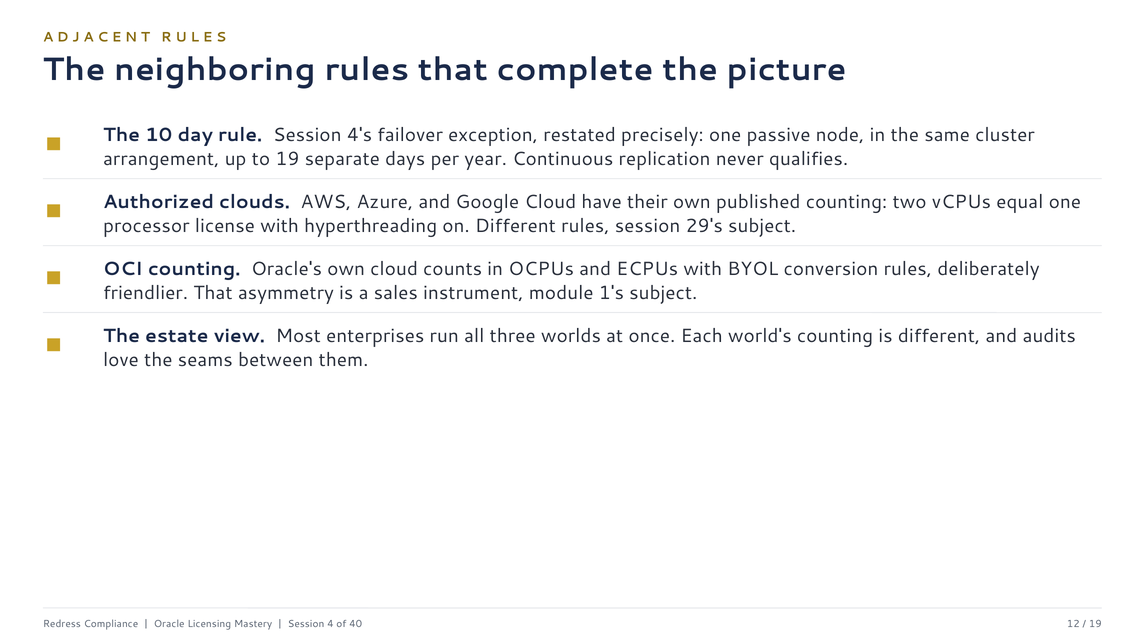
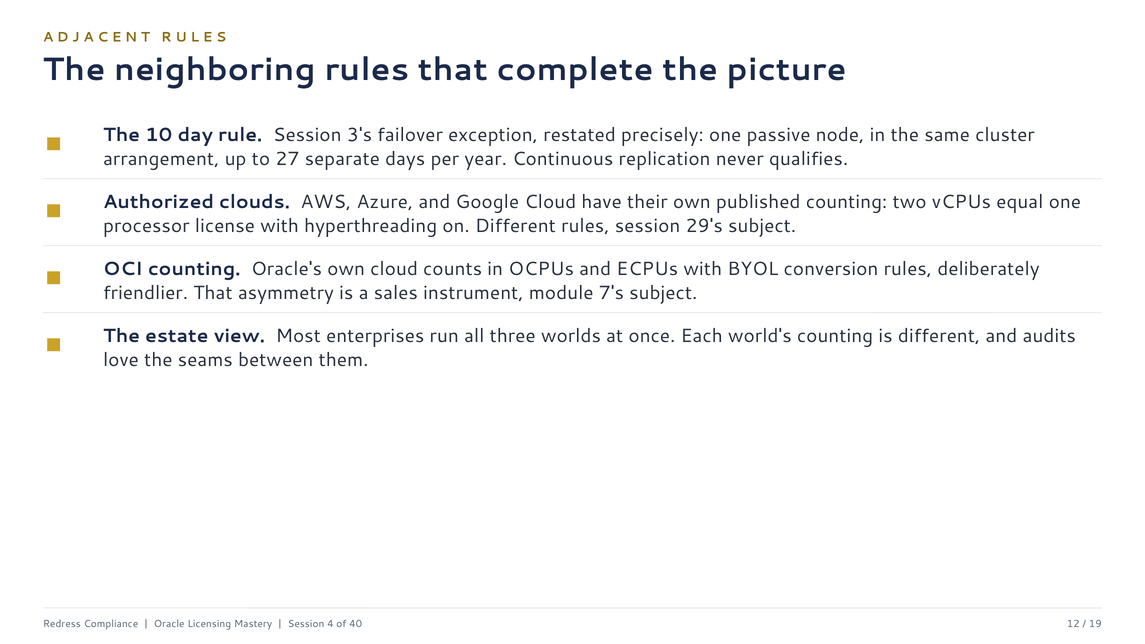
4's: 4's -> 3's (359, 135)
to 19: 19 -> 27 (287, 159)
1's: 1's -> 7's (611, 293)
